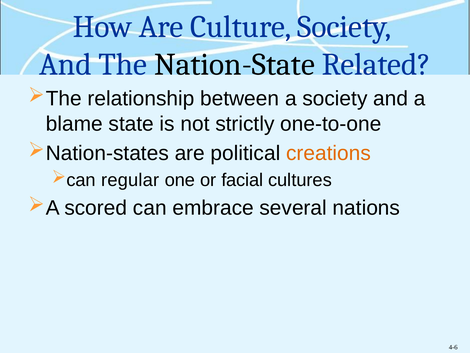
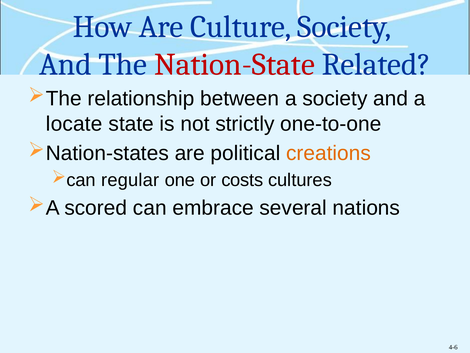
Nation-State colour: black -> red (234, 64)
blame: blame -> locate (74, 124)
facial: facial -> costs (242, 180)
